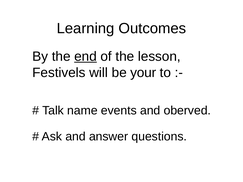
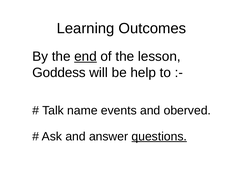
Festivels: Festivels -> Goddess (59, 73)
your: your -> help (143, 73)
questions underline: none -> present (159, 137)
